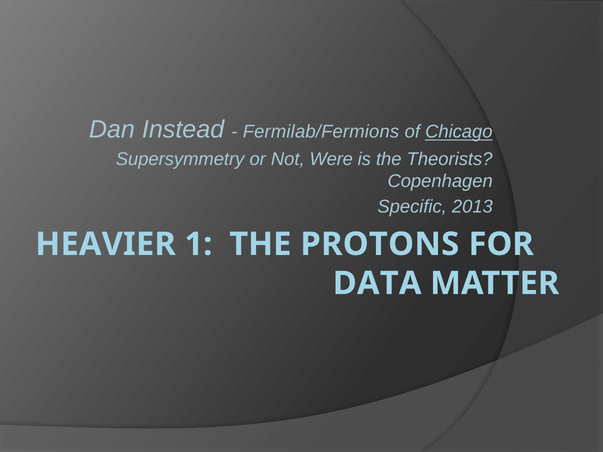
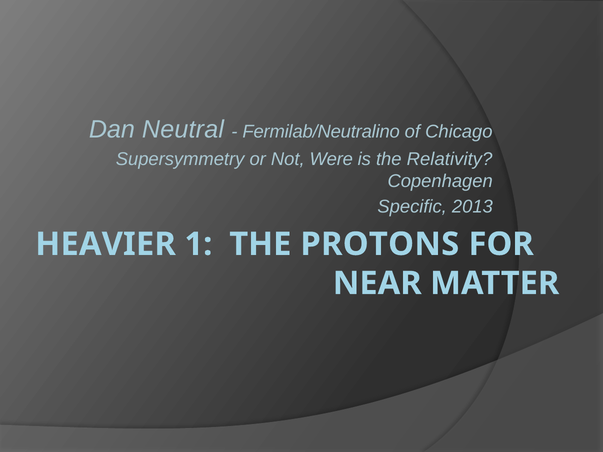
Instead: Instead -> Neutral (183, 130)
Fermilab/Fermions: Fermilab/Fermions -> Fermilab/Neutralino (321, 132)
Chicago underline: present -> none (459, 132)
Theorists: Theorists -> Relativity (450, 159)
DATA: DATA -> NEAR (377, 284)
